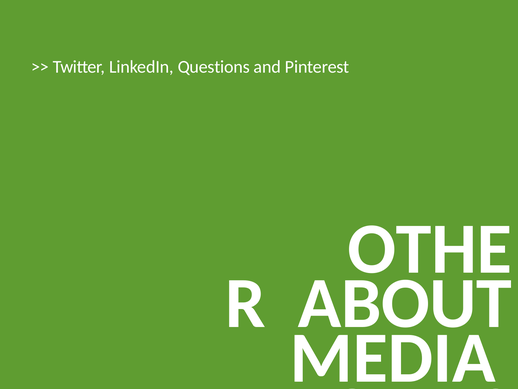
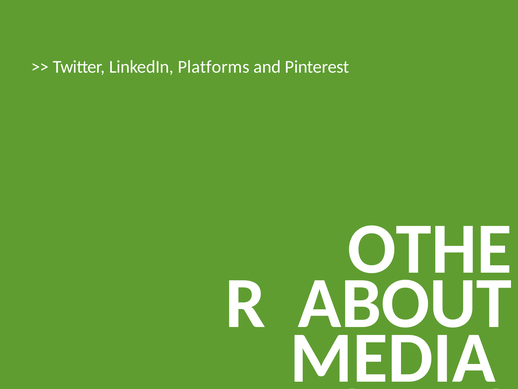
LinkedIn Questions: Questions -> Platforms (214, 67)
